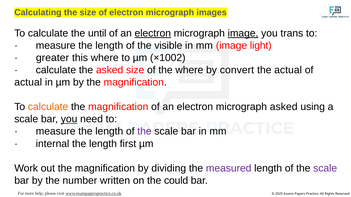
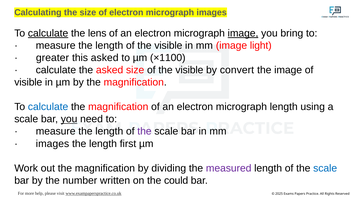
calculate underline: none -> present (48, 33)
until: until -> lens (97, 33)
electron underline: present -> none (153, 33)
trans: trans -> bring (292, 33)
this where: where -> asked (105, 58)
×1002: ×1002 -> ×1100 (168, 58)
size of the where: where -> visible (189, 70)
the actual: actual -> image (288, 70)
actual: actual -> visible (28, 82)
calculate colour: orange -> blue (48, 107)
micrograph asked: asked -> length (284, 107)
internal: internal -> images (52, 144)
scale colour: purple -> blue (325, 169)
